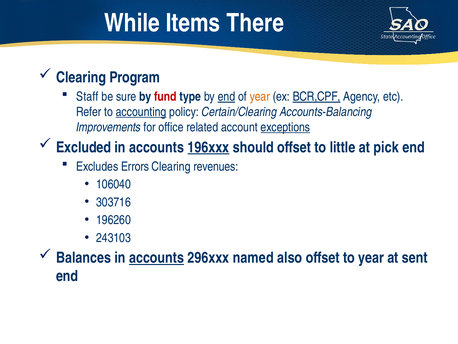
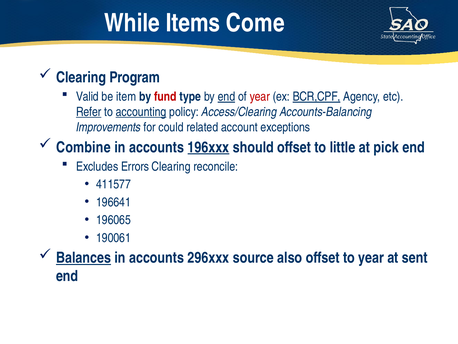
There: There -> Come (255, 23)
Staff: Staff -> Valid (87, 97)
sure: sure -> item (126, 97)
year colour: orange -> red (260, 97)
Refer underline: none -> present (89, 112)
Certain/Clearing: Certain/Clearing -> Access/Clearing (239, 112)
office: office -> could (171, 127)
exceptions underline: present -> none (285, 127)
Excluded: Excluded -> Combine (83, 147)
revenues: revenues -> reconcile (216, 166)
106040: 106040 -> 411577 (114, 184)
303716: 303716 -> 196641 (114, 202)
196260: 196260 -> 196065 (114, 220)
243103: 243103 -> 190061 (114, 238)
Balances underline: none -> present (84, 258)
accounts underline: present -> none (157, 258)
named: named -> source (253, 258)
